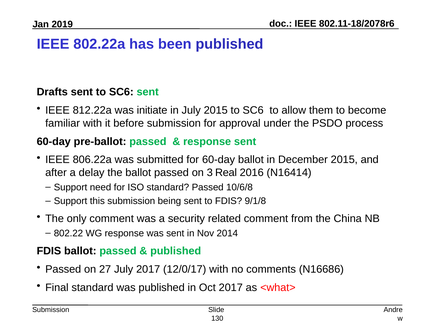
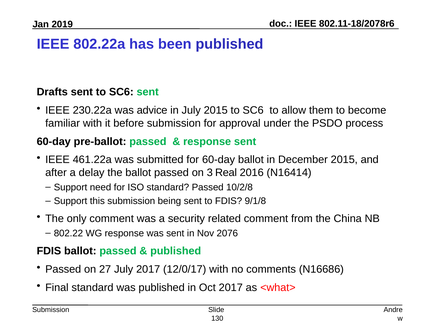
812.22a: 812.22a -> 230.22a (92, 110)
initiate: initiate -> advice (152, 110)
806.22a: 806.22a -> 461.22a (92, 160)
10/6/8: 10/6/8 -> 10/2/8 (239, 187)
2014: 2014 -> 2076 (227, 233)
